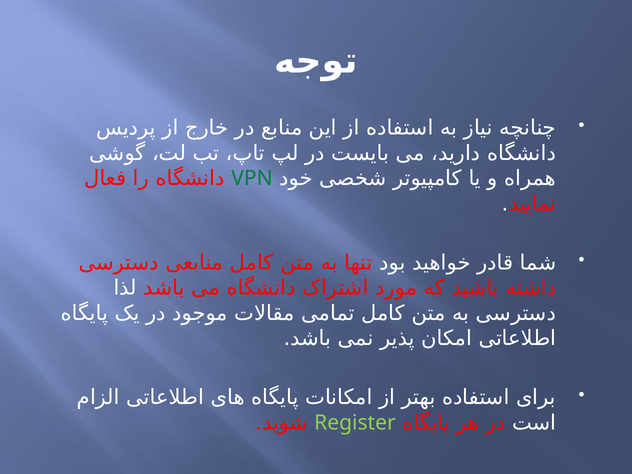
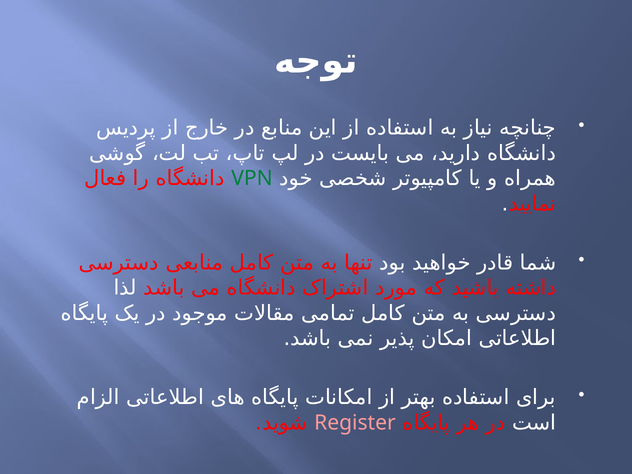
Register colour: light green -> pink (355, 423)
